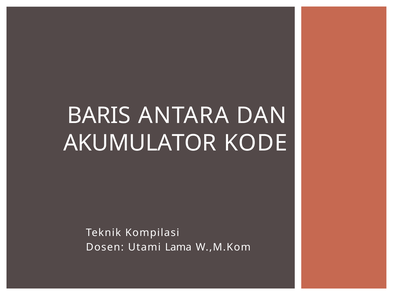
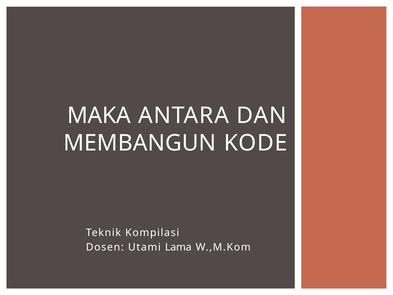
BARIS: BARIS -> MAKA (99, 115)
AKUMULATOR: AKUMULATOR -> MEMBANGUN (140, 143)
